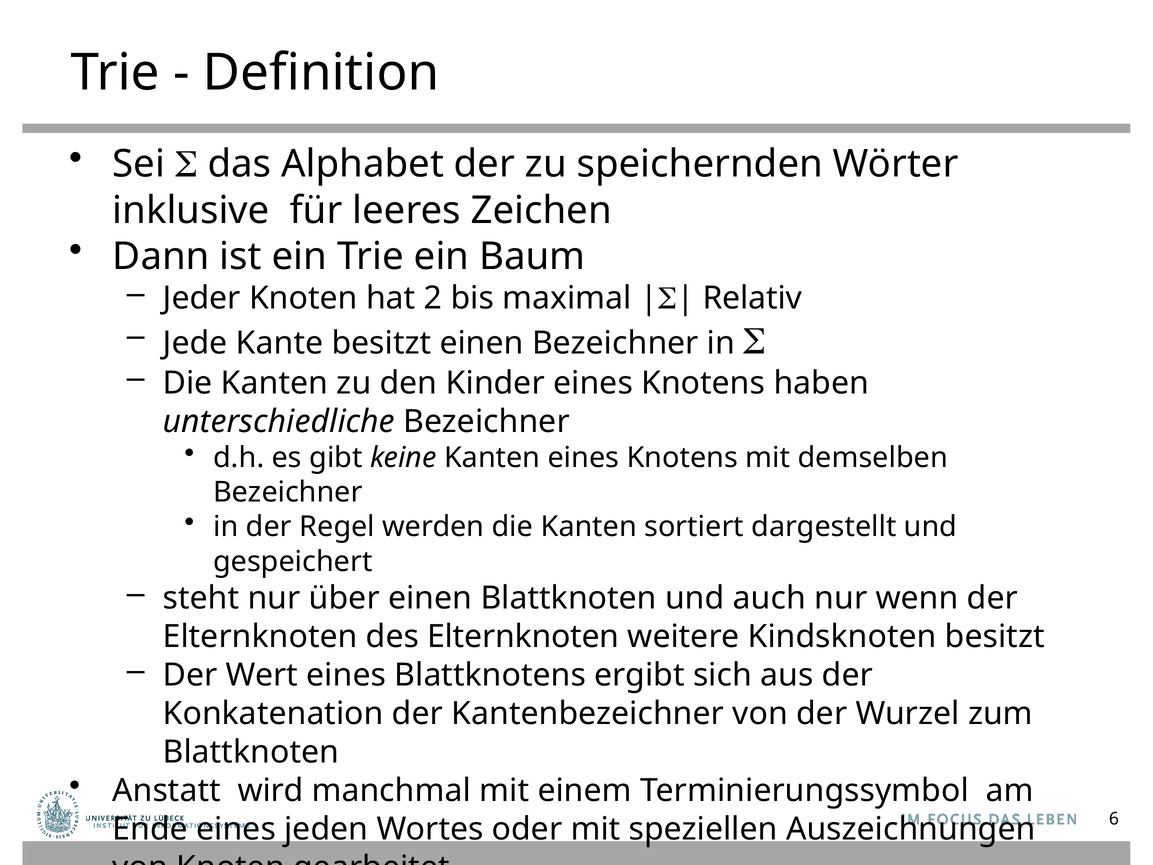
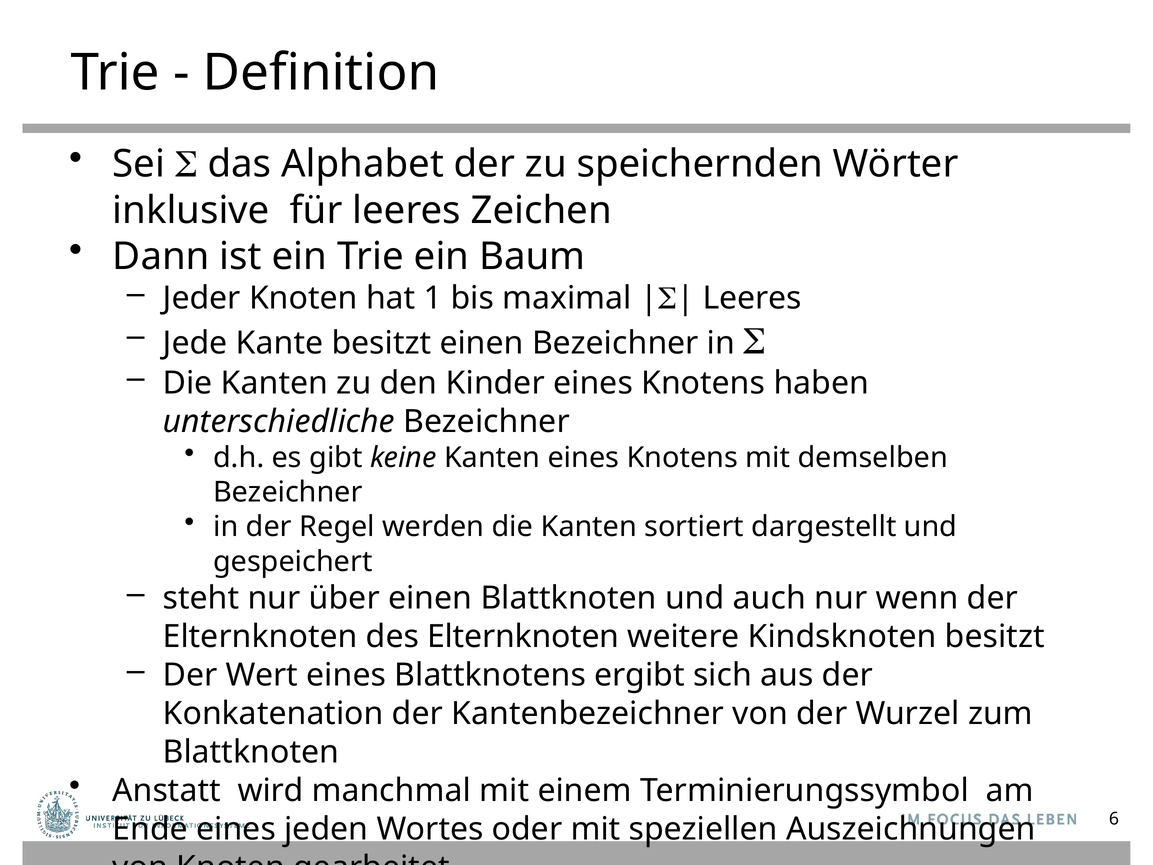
2: 2 -> 1 (433, 298)
Relativ: Relativ -> Leeres (752, 298)
